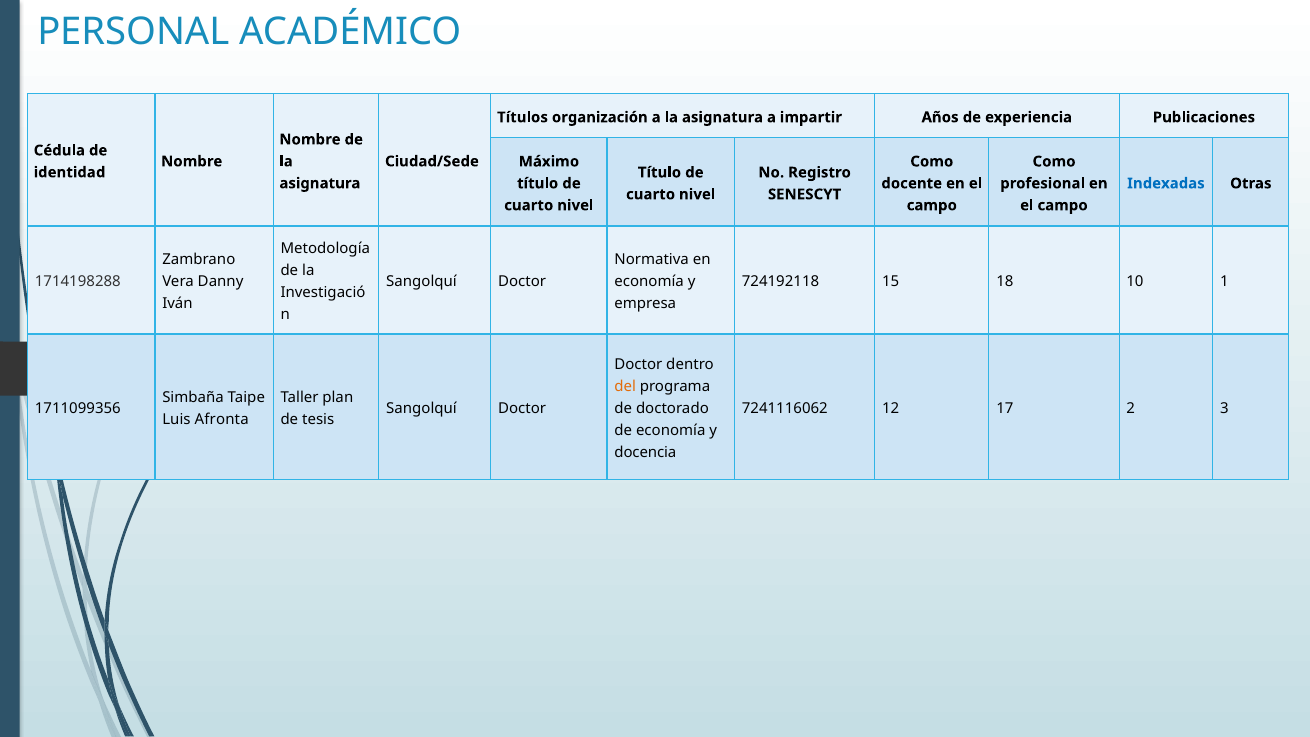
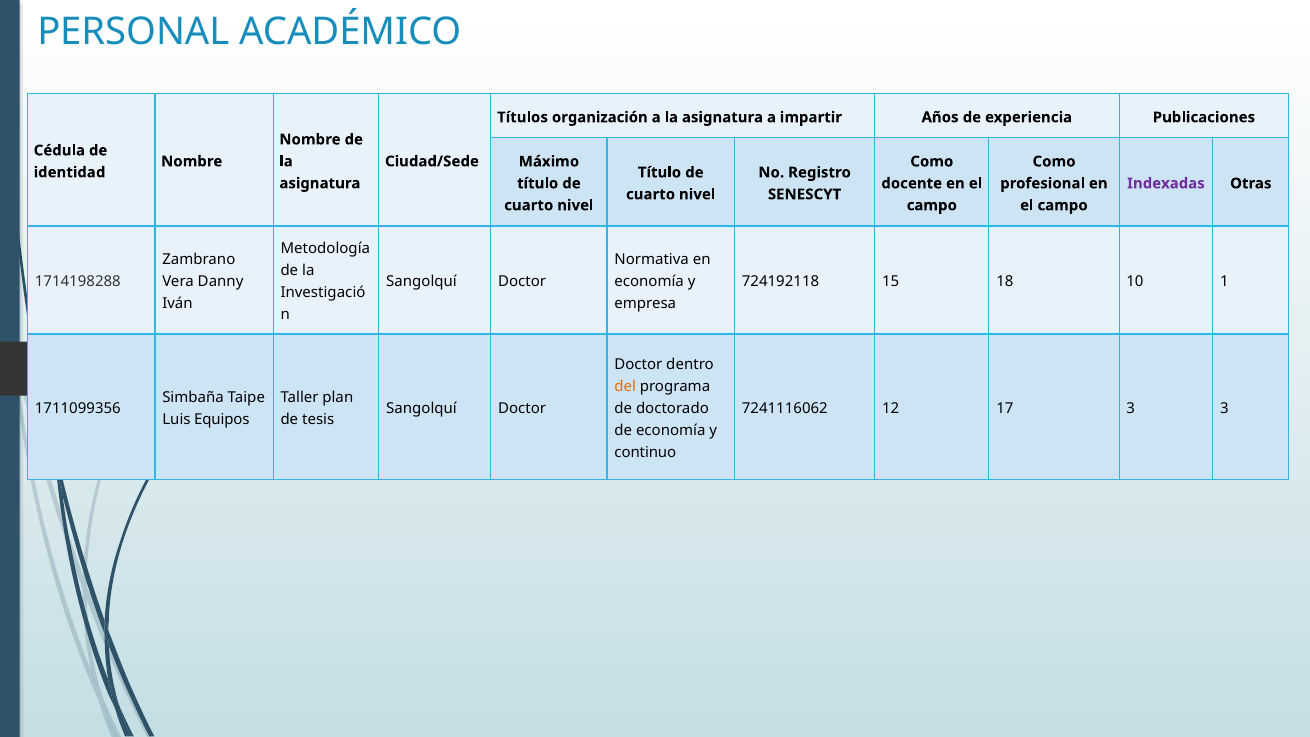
Indexadas colour: blue -> purple (1166, 183)
17 2: 2 -> 3 (1131, 408)
Afronta: Afronta -> Equipos (222, 419)
docencia: docencia -> continuo (645, 452)
